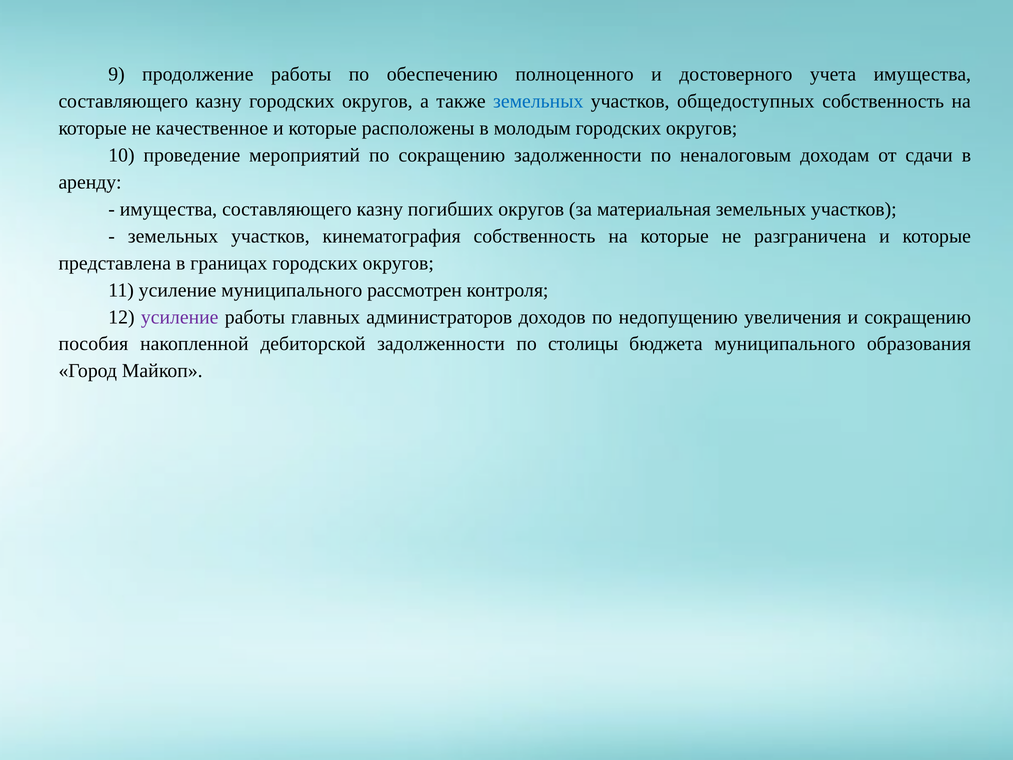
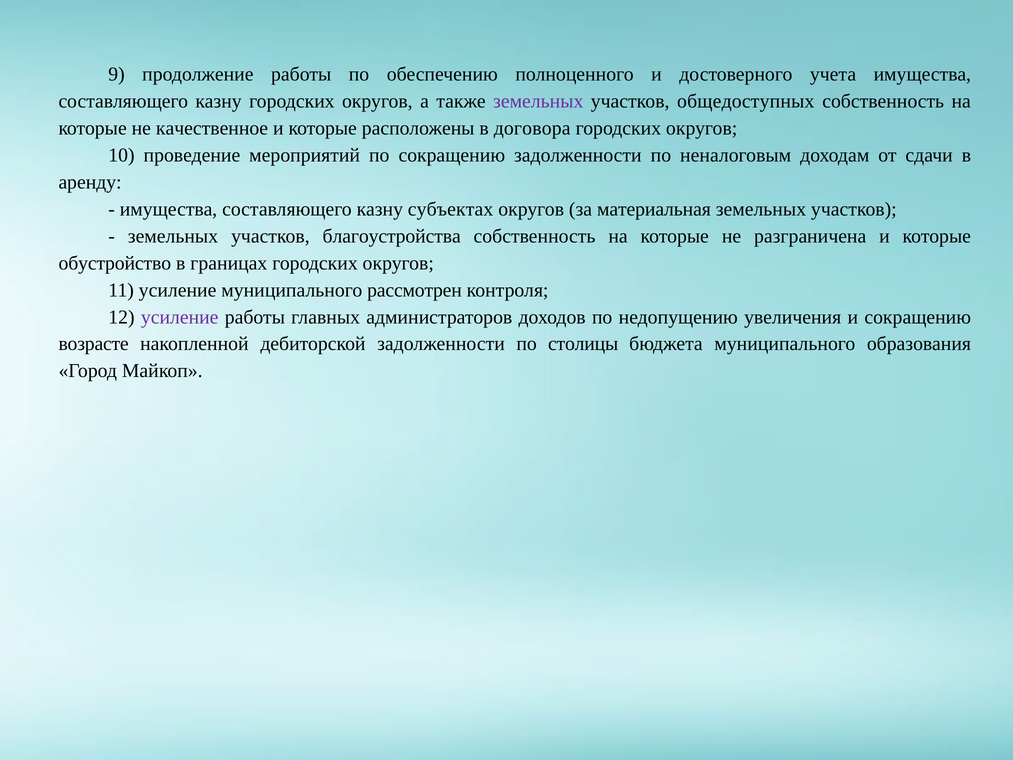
земельных colour: blue -> purple (538, 101)
молодым: молодым -> договора (532, 128)
погибших: погибших -> субъектах (451, 209)
кинематография: кинематография -> благоустройства (392, 236)
представлена: представлена -> обустройство (115, 263)
пособия: пособия -> возрасте (94, 344)
